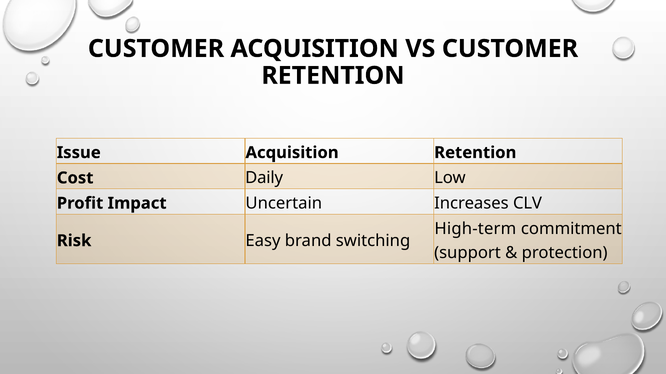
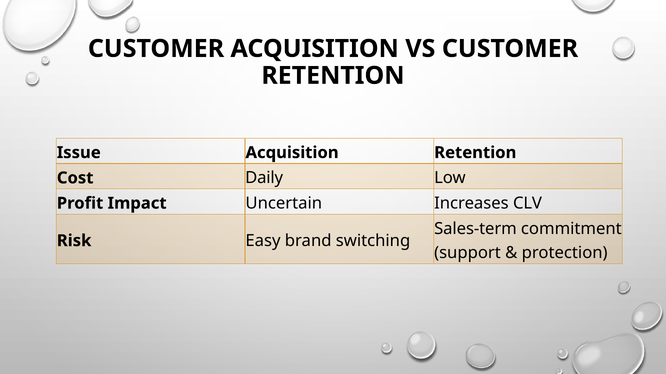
High-term: High-term -> Sales-term (475, 229)
